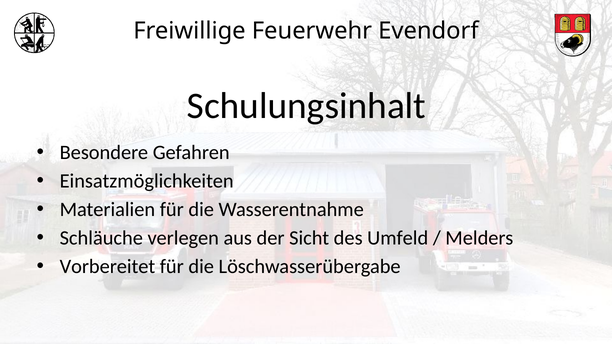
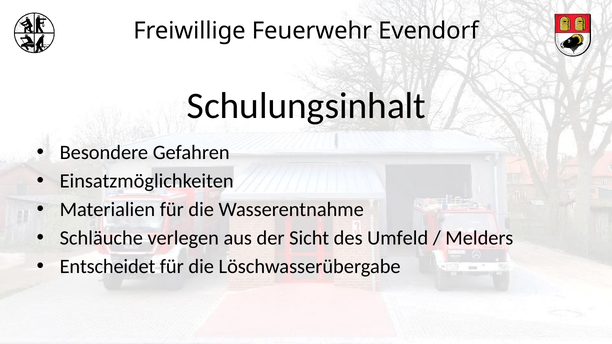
Vorbereitet: Vorbereitet -> Entscheidet (108, 267)
